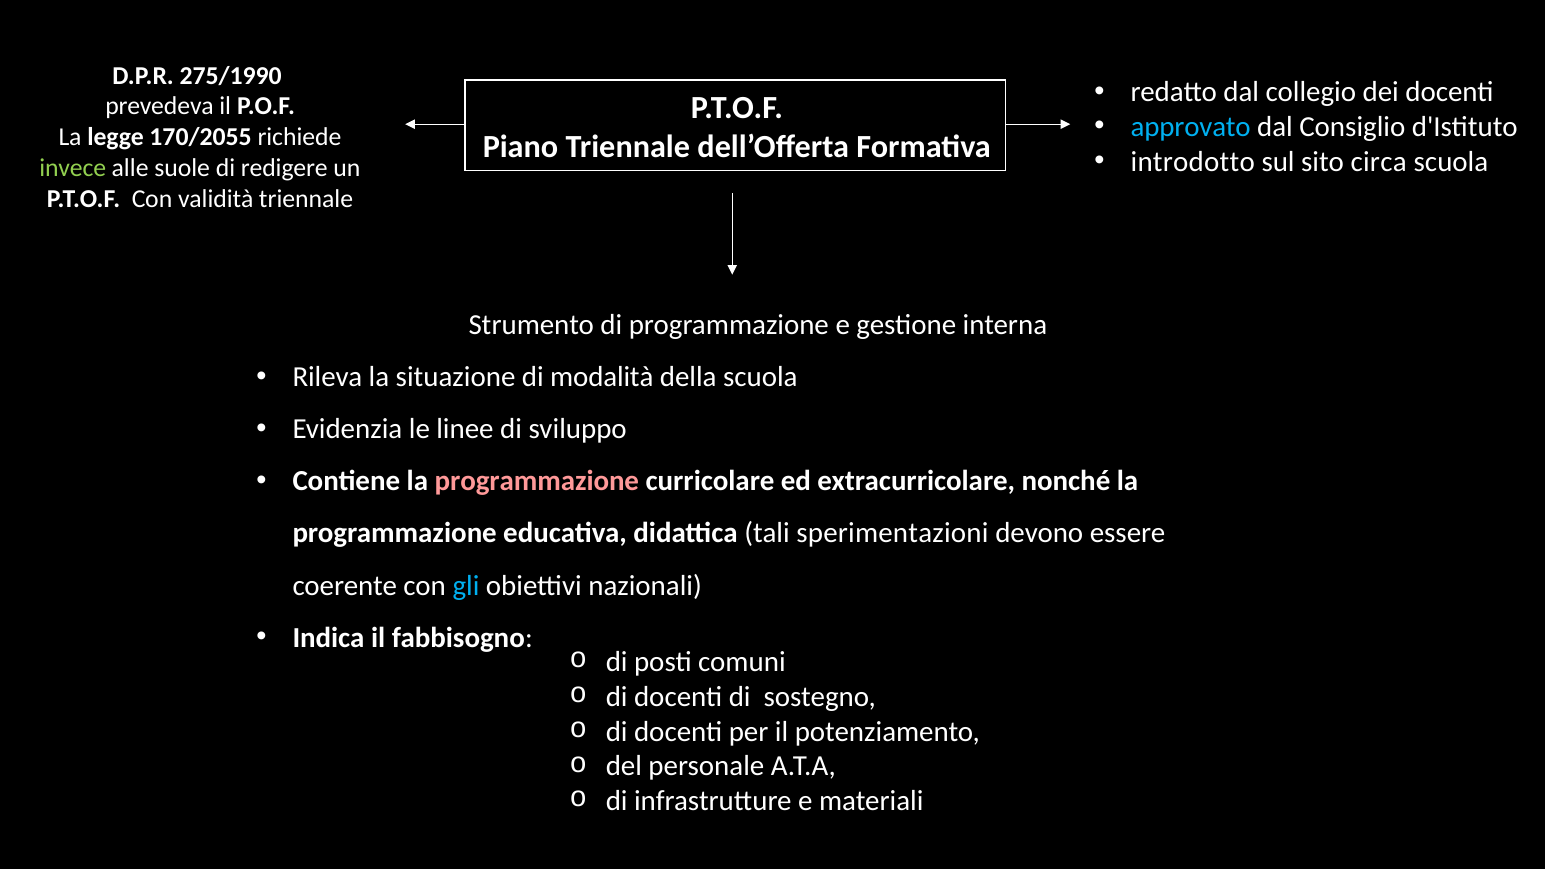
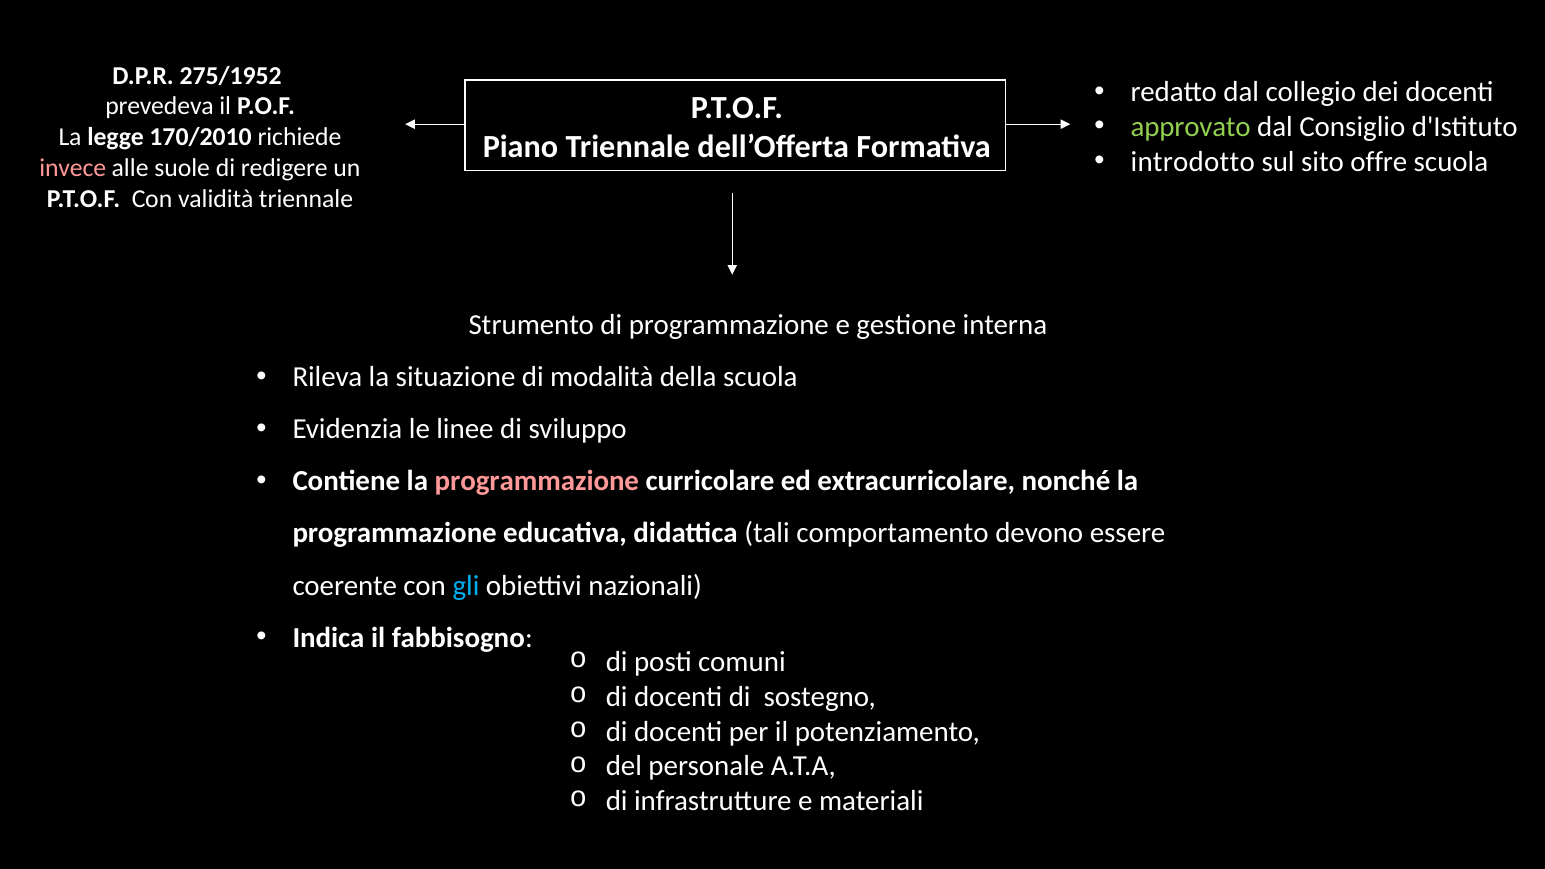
275/1990: 275/1990 -> 275/1952 (231, 76)
approvato colour: light blue -> light green (1191, 127)
170/2055: 170/2055 -> 170/2010 (201, 137)
circa: circa -> offre (1379, 162)
invece colour: light green -> pink (73, 168)
sperimentazioni: sperimentazioni -> comportamento (892, 533)
